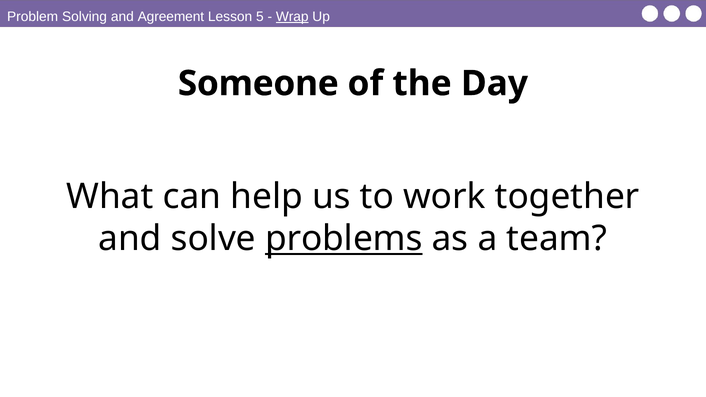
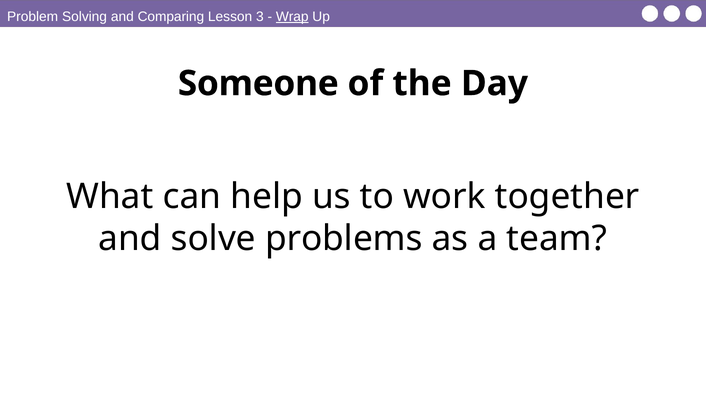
Agreement: Agreement -> Comparing (171, 17)
5: 5 -> 3 (260, 17)
problems underline: present -> none (344, 239)
